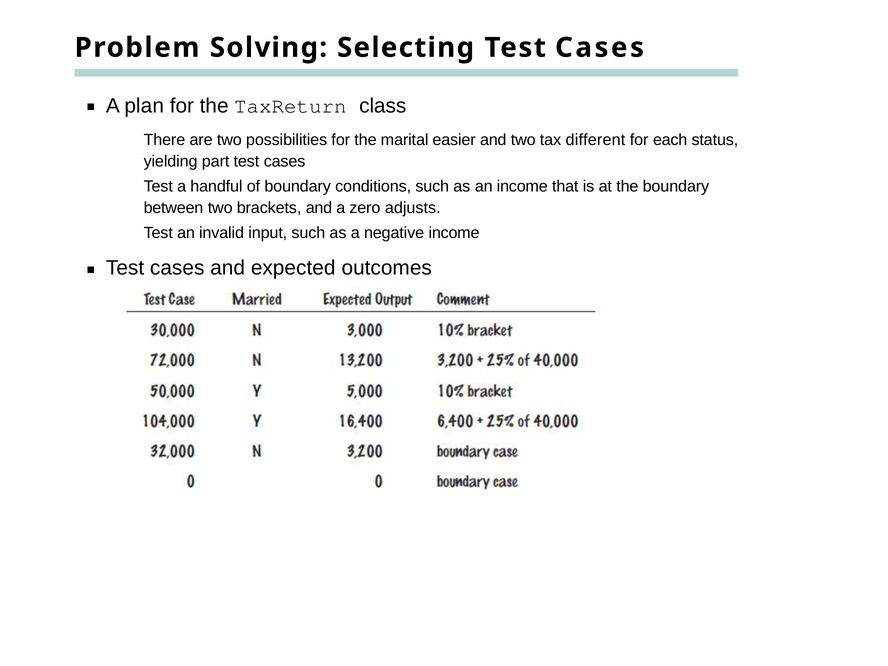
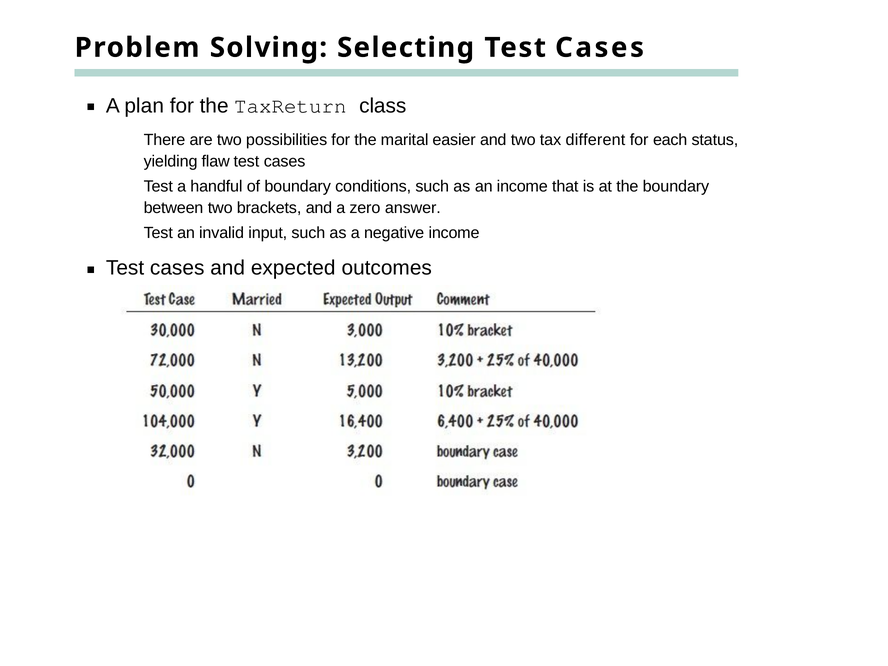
part: part -> flaw (216, 161)
adjusts: adjusts -> answer (413, 208)
